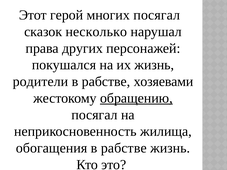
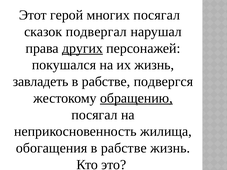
несколько: несколько -> подвергал (96, 32)
других underline: none -> present (82, 48)
родители: родители -> завладеть (41, 82)
хозяевами: хозяевами -> подвергся (163, 82)
